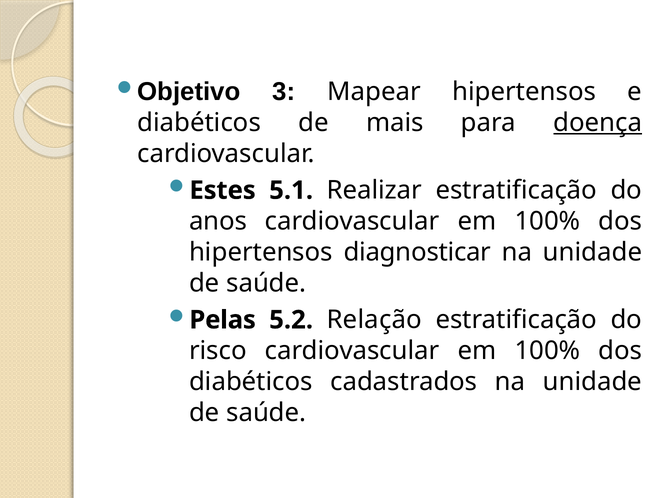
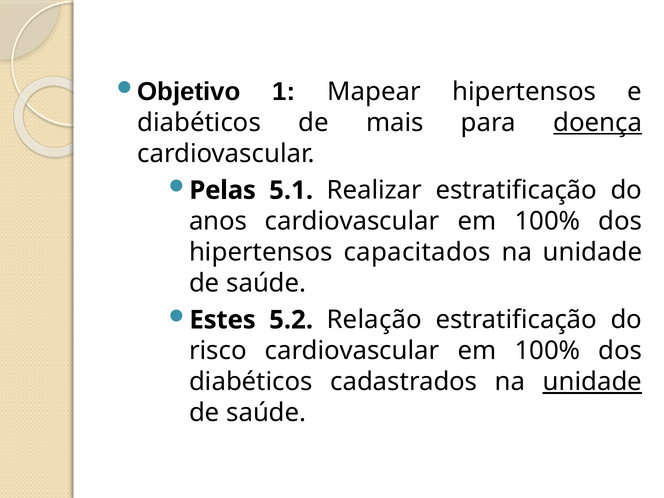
3: 3 -> 1 (284, 92)
Estes: Estes -> Pelas (223, 190)
diagnosticar: diagnosticar -> capacitados (417, 252)
Pelas: Pelas -> Estes (223, 320)
unidade underline: none -> present (592, 382)
